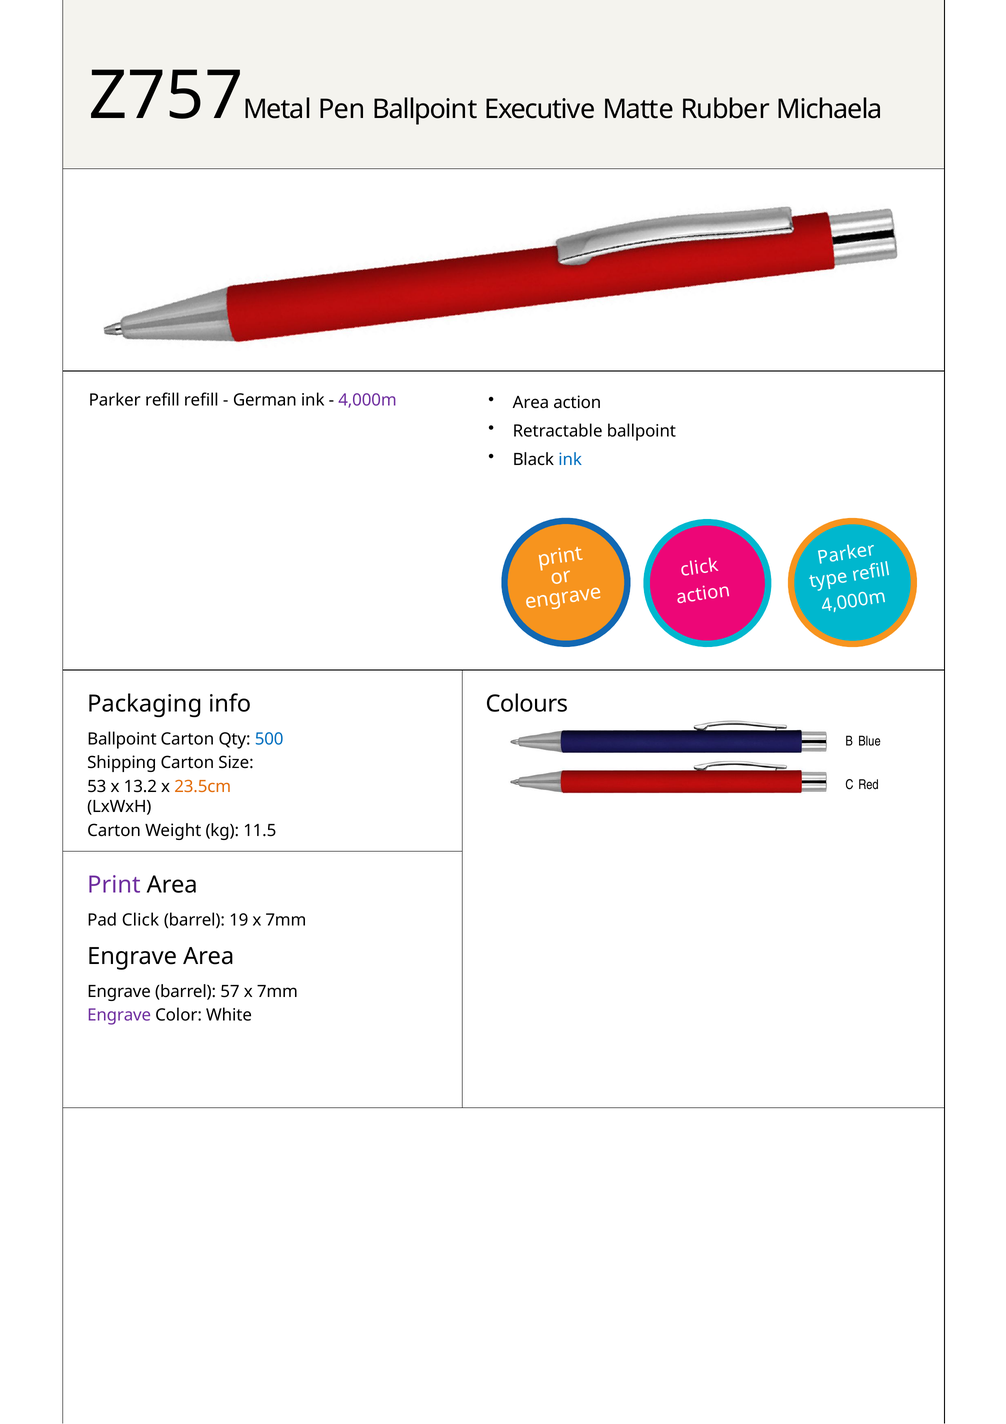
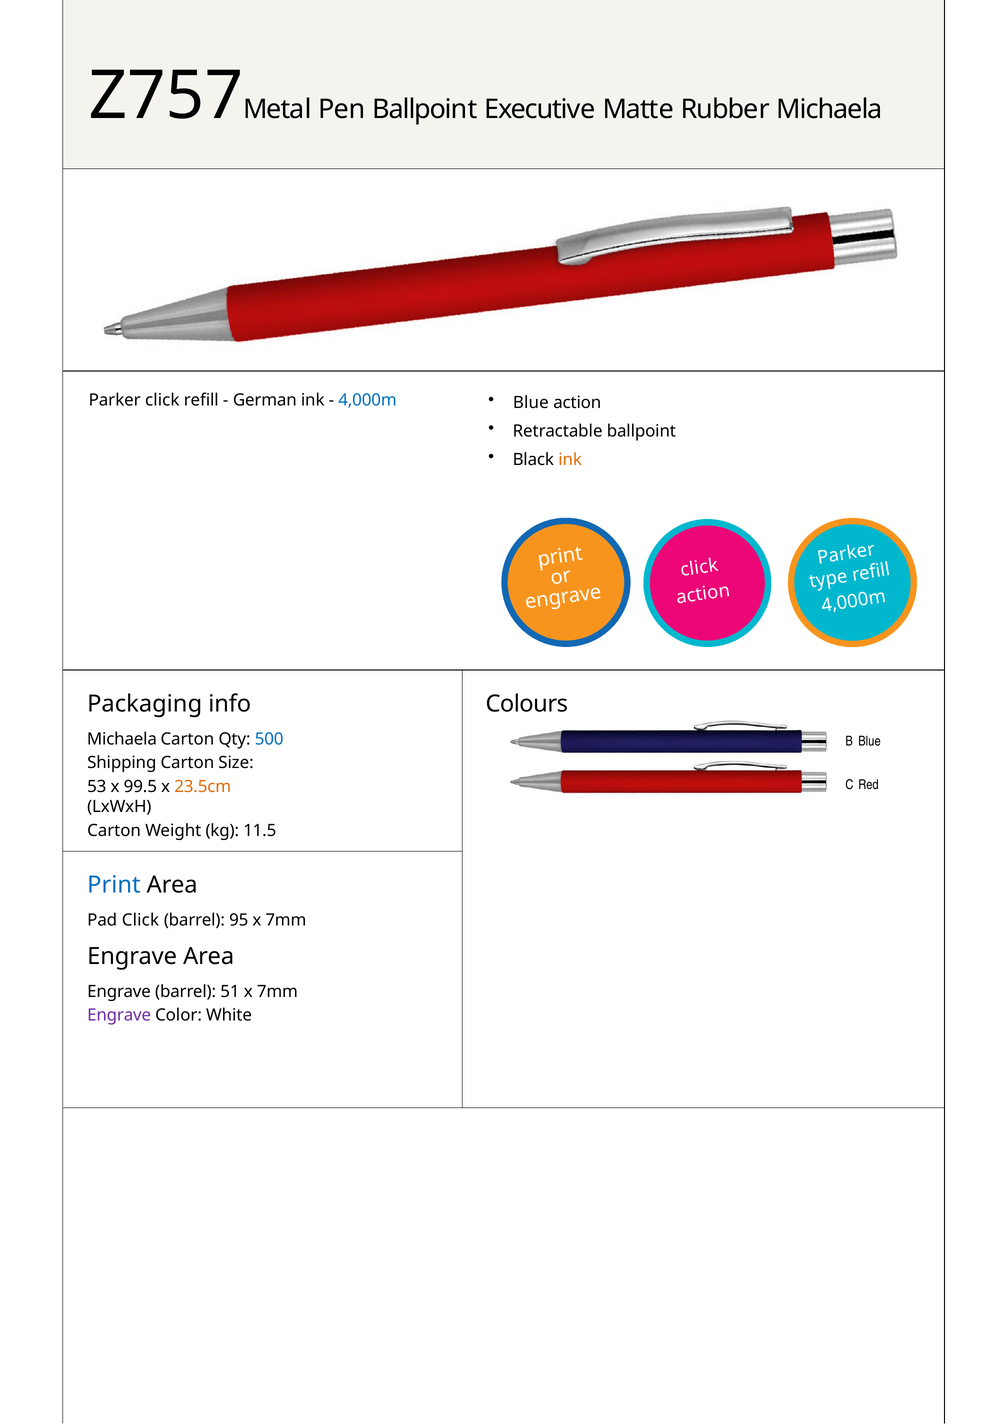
Area: Area -> Blue (531, 402)
Parker refill: refill -> click (162, 400)
4,000m colour: purple -> blue (368, 400)
ink colour: blue -> orange (570, 460)
Ballpoint: Ballpoint -> Michaela (122, 739)
13.2: 13.2 -> 99.5 (140, 786)
Print colour: purple -> blue (114, 885)
19: 19 -> 95 (239, 920)
57: 57 -> 51 (230, 991)
